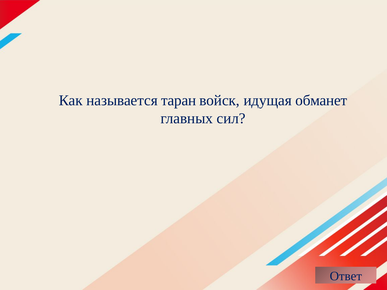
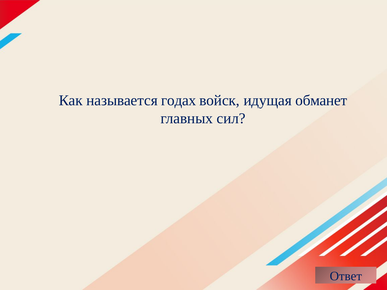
таран: таран -> годах (179, 100)
